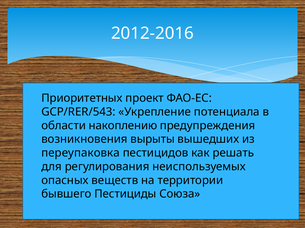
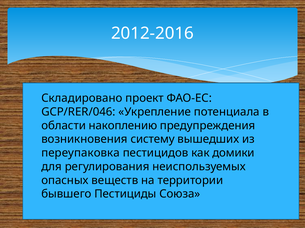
Приоритетных: Приоритетных -> Складировано (82, 98)
GCP/RER/543: GCP/RER/543 -> GCP/RER/046 (78, 112)
вырыты: вырыты -> систему (153, 140)
решать: решать -> домики (233, 153)
